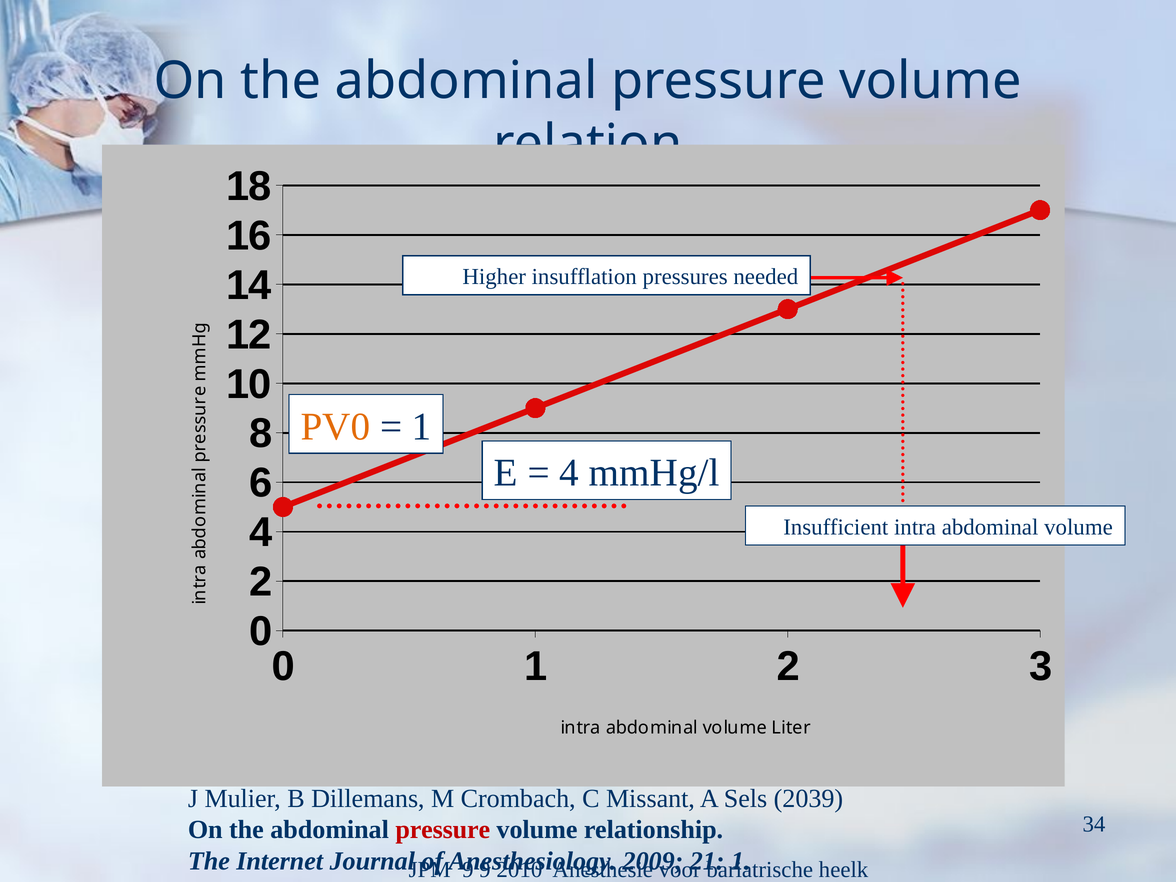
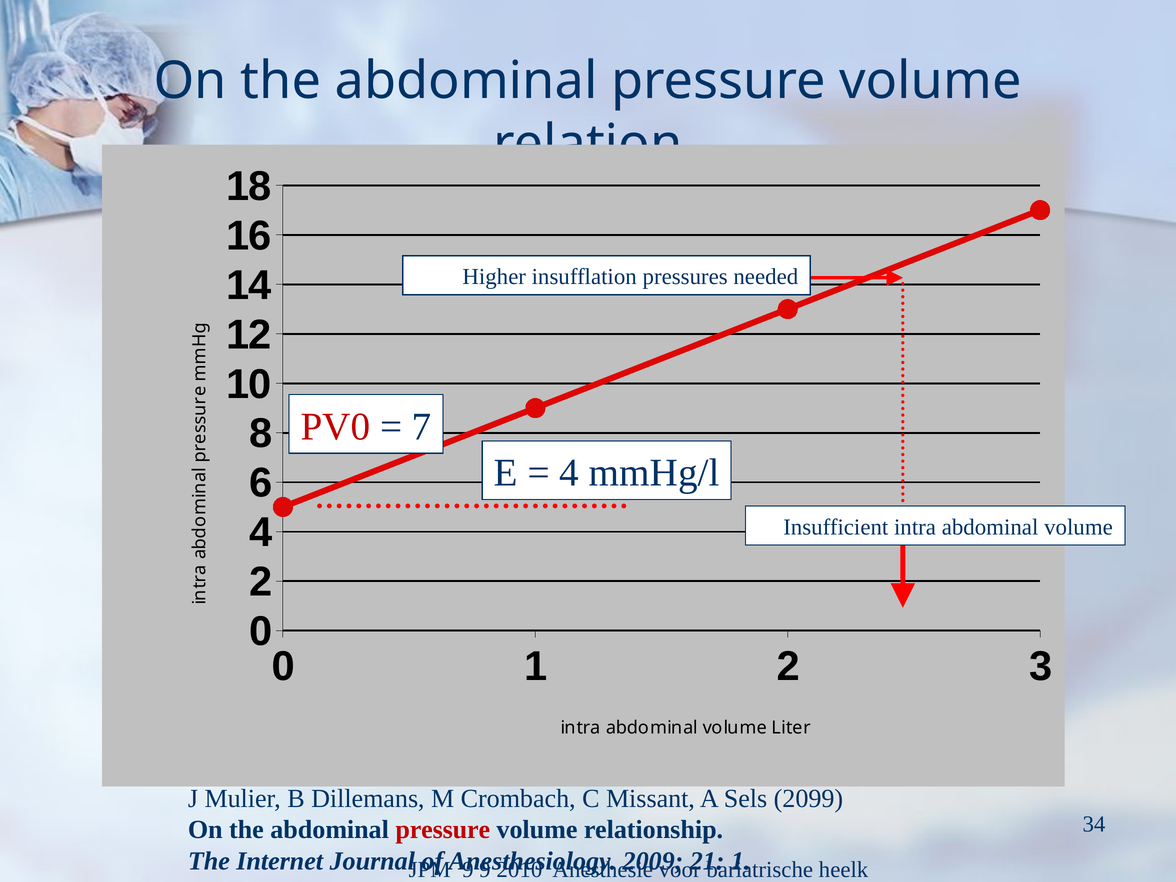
PV0 colour: orange -> red (335, 427)
1: 1 -> 7 (422, 427)
2039: 2039 -> 2099 (808, 798)
